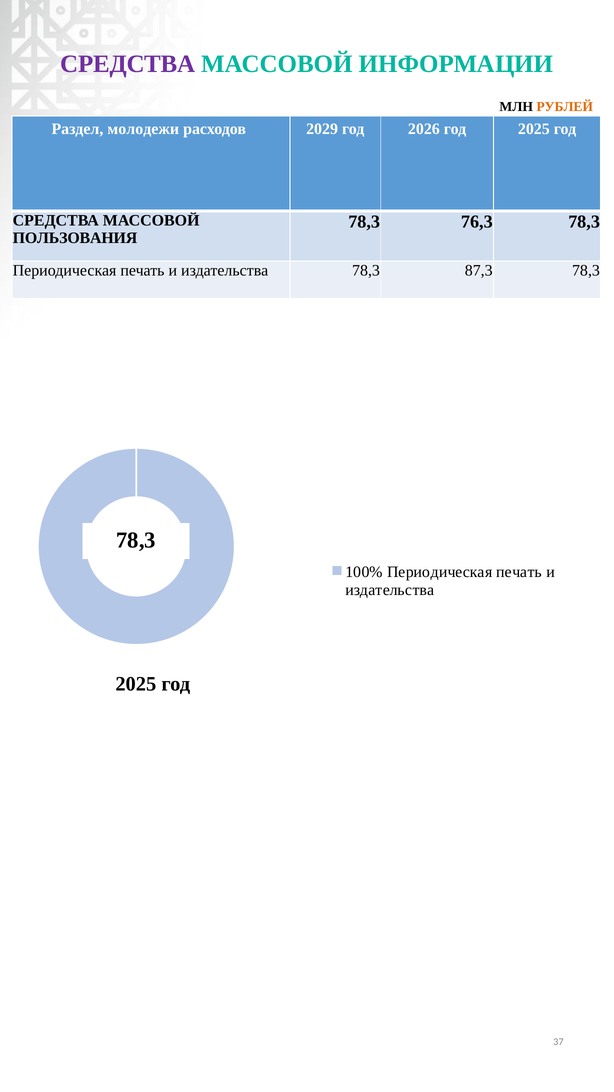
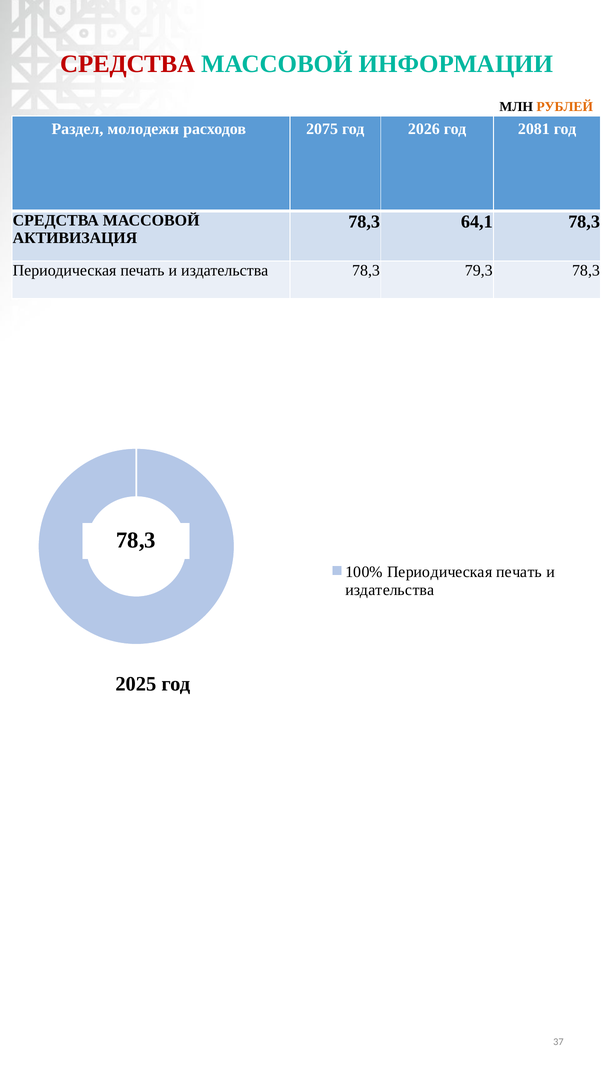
СРЕДСТВА colour: purple -> red (128, 64)
2029: 2029 -> 2075 (322, 129)
год 2025: 2025 -> 2081 (534, 129)
76,3: 76,3 -> 64,1 (477, 222)
ПОЛЬЗОВАНИЯ: ПОЛЬЗОВАНИЯ -> АКТИВИЗАЦИЯ (75, 238)
87,3: 87,3 -> 79,3 (479, 271)
